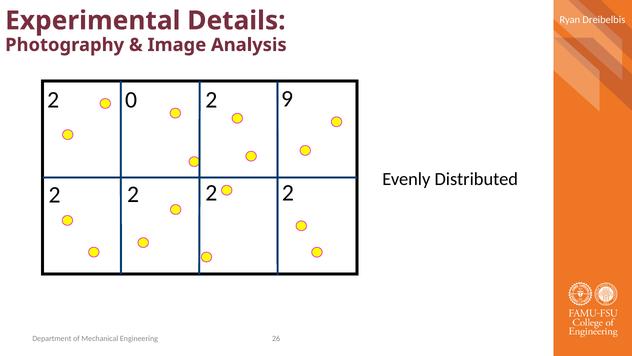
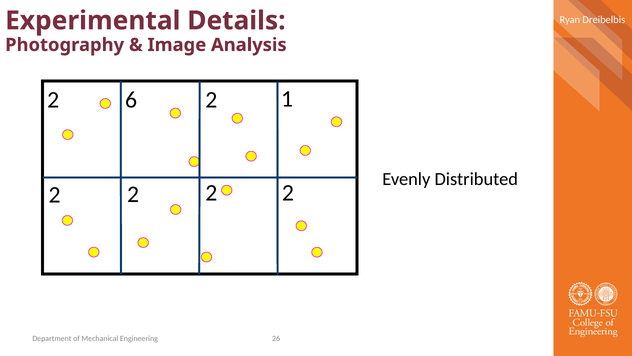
0: 0 -> 6 (131, 100)
9: 9 -> 1 (287, 99)
